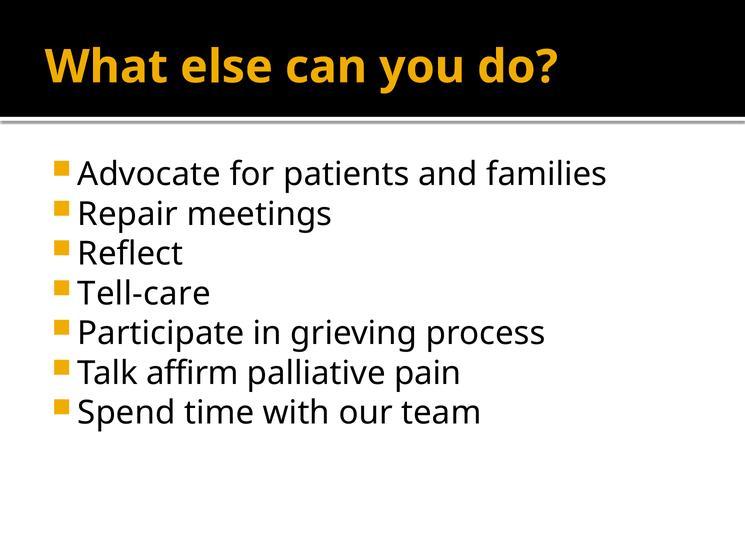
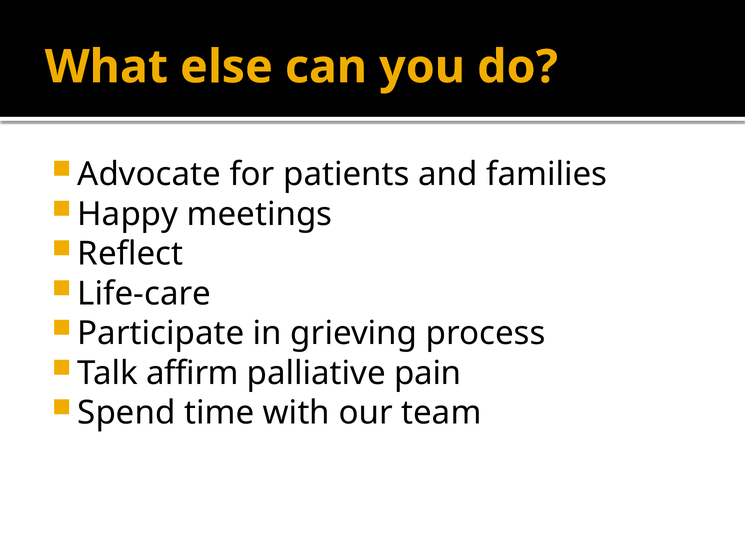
Repair: Repair -> Happy (128, 214)
Tell-care: Tell-care -> Life-care (144, 293)
